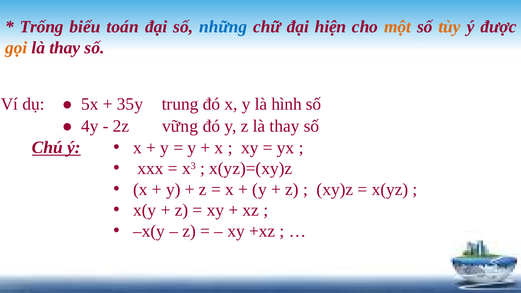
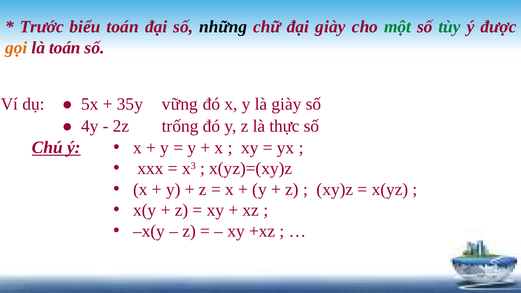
Trống: Trống -> Trước (42, 27)
những colour: blue -> black (223, 27)
đại hiện: hiện -> giày (330, 27)
một colour: orange -> green (398, 27)
tùy colour: orange -> green (450, 27)
thay: thay -> toán (65, 48)
trung: trung -> vững (180, 104)
là hình: hình -> giày (287, 104)
vững: vững -> trống (180, 126)
z là thay: thay -> thực (285, 126)
